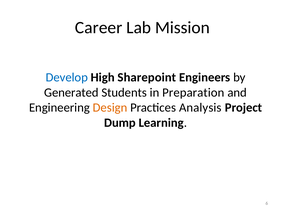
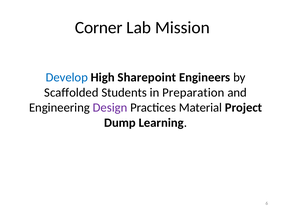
Career: Career -> Corner (99, 28)
Generated: Generated -> Scaffolded (71, 93)
Design colour: orange -> purple (110, 108)
Analysis: Analysis -> Material (200, 108)
